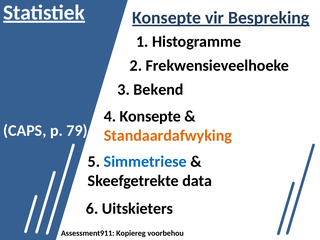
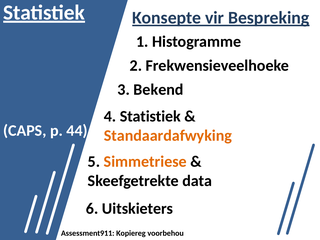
4 Konsepte: Konsepte -> Statistiek (150, 116)
79: 79 -> 44 (77, 131)
Simmetriese colour: blue -> orange (145, 162)
